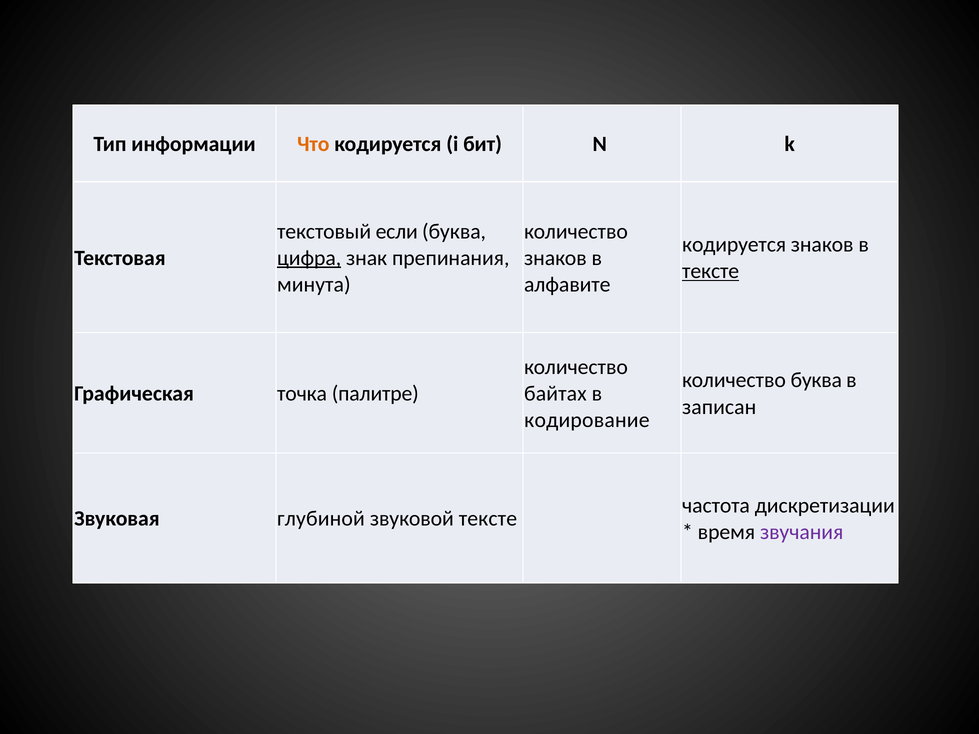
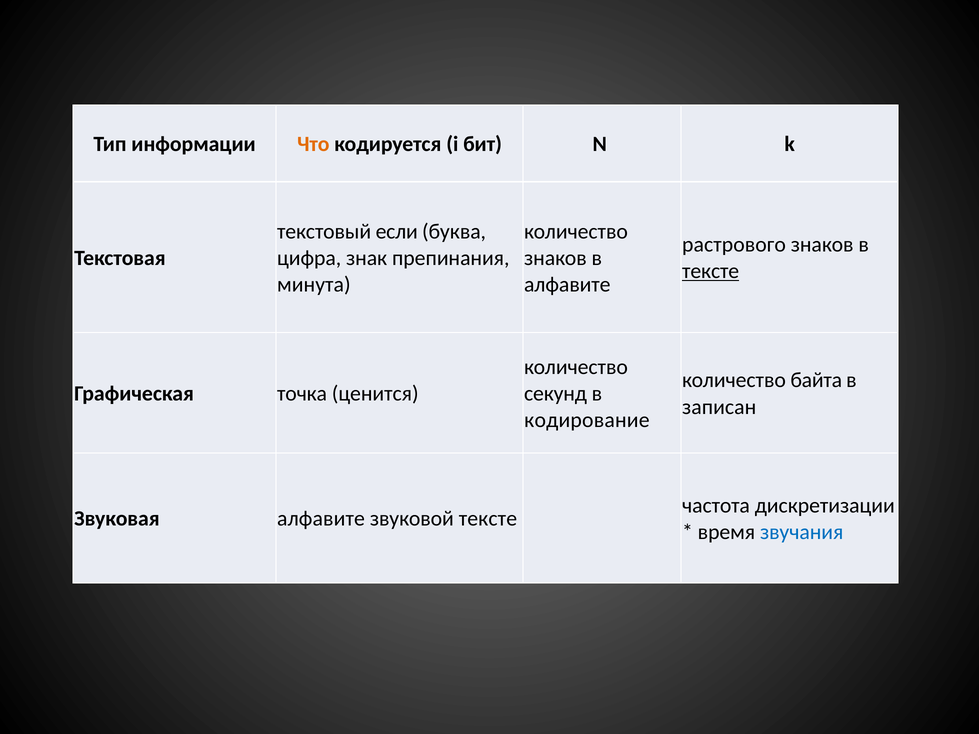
кодируется: кодируется -> растрового (734, 245)
цифра underline: present -> none (309, 258)
количество буква: буква -> байта (816, 380)
палитре: палитре -> ценится (375, 394)
байтах: байтах -> секунд (556, 394)
Звуковая глубиной: глубиной -> алфавите (321, 519)
звучания colour: purple -> blue (802, 532)
